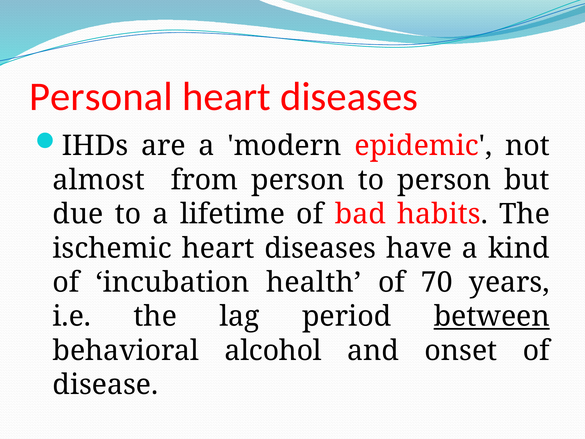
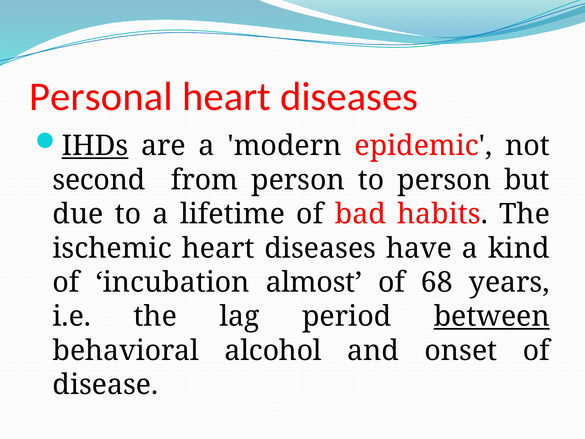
IHDs underline: none -> present (95, 146)
almost: almost -> second (99, 180)
health: health -> almost (314, 282)
70: 70 -> 68 (437, 282)
